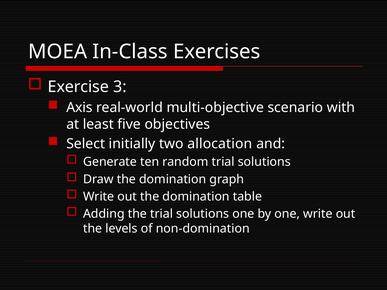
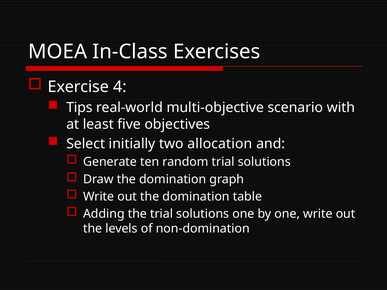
3: 3 -> 4 (120, 87)
Axis: Axis -> Tips (79, 108)
